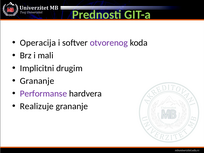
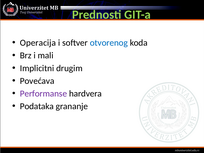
otvorenog colour: purple -> blue (109, 43)
Grananje: Grananje -> Povećava (37, 81)
Realizuje: Realizuje -> Podataka (37, 106)
